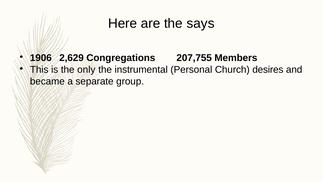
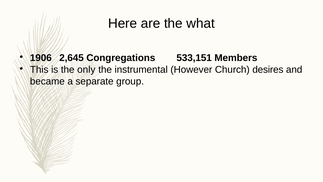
says: says -> what (201, 23)
2,629: 2,629 -> 2,645 (72, 58)
207,755: 207,755 -> 533,151 (194, 58)
Personal: Personal -> However (191, 70)
